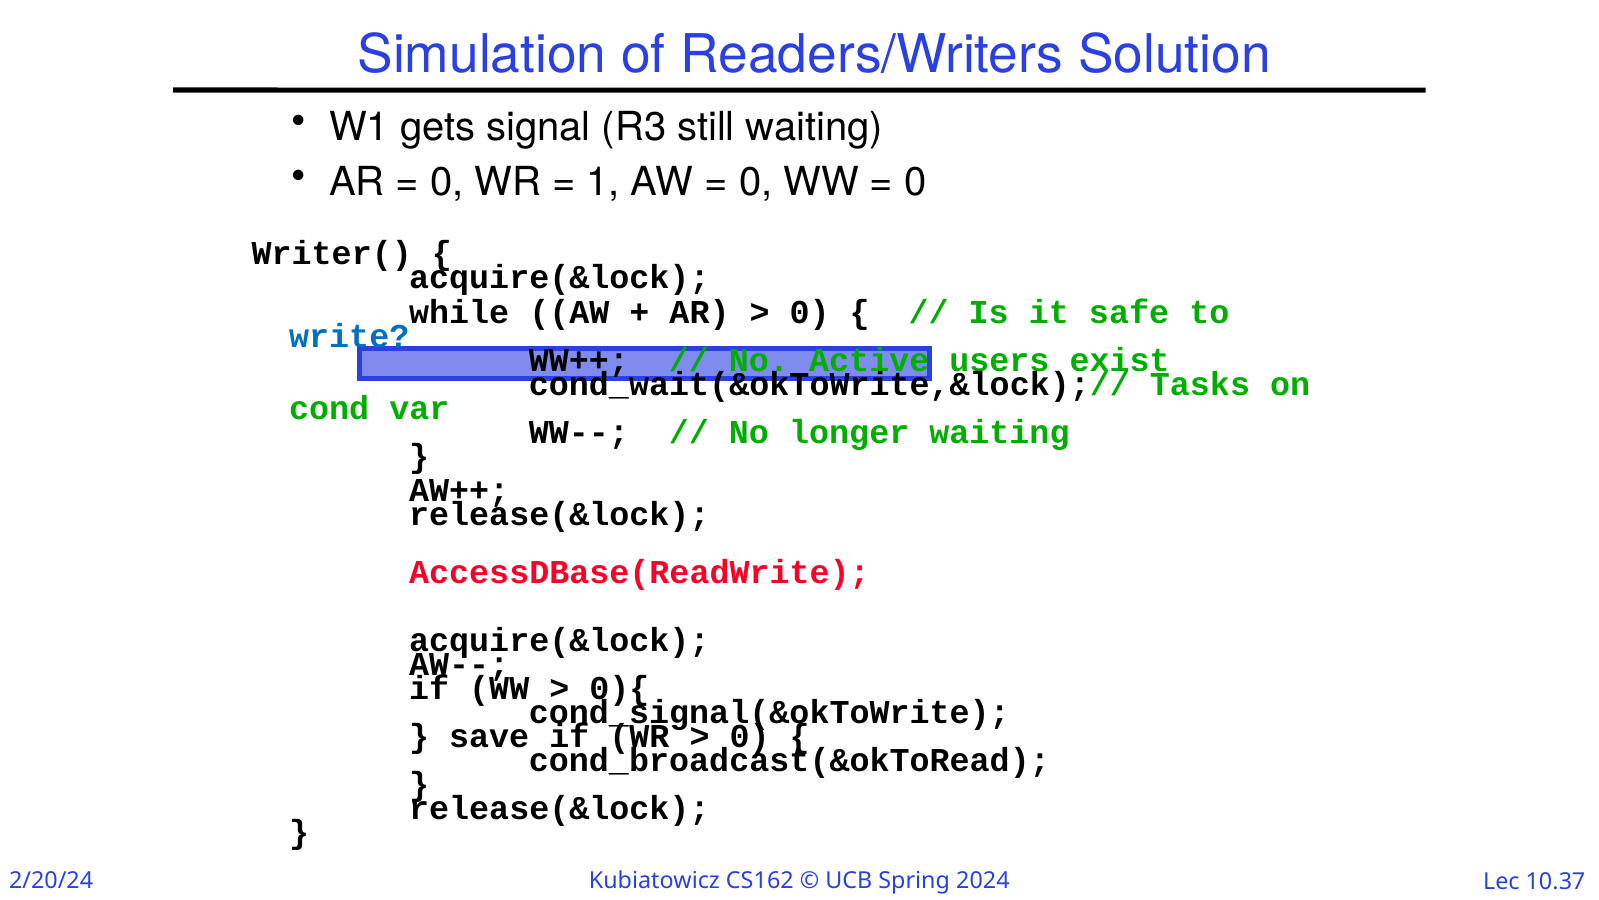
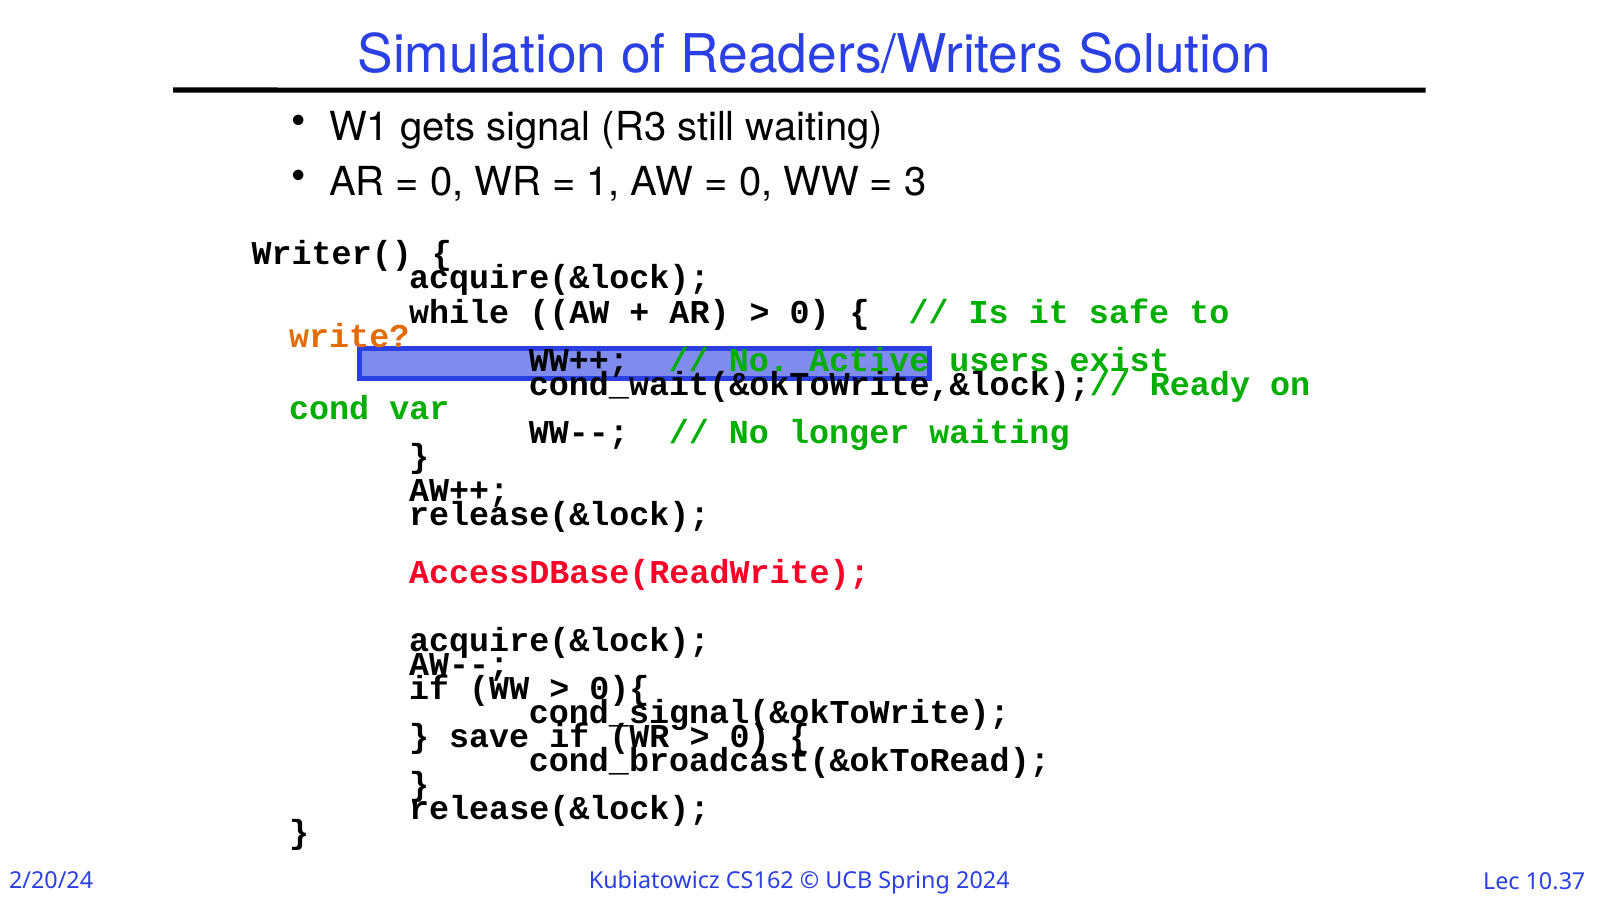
0: 0 -> 3 (916, 182)
write colour: blue -> orange (349, 336)
Tasks: Tasks -> Ready (1200, 384)
